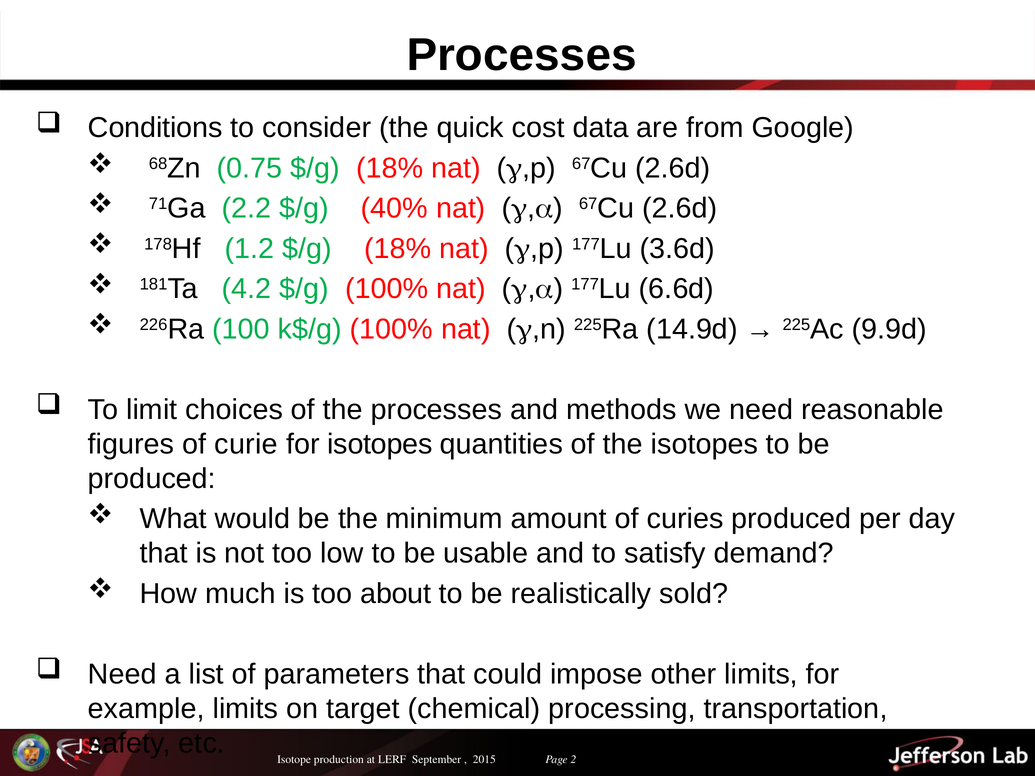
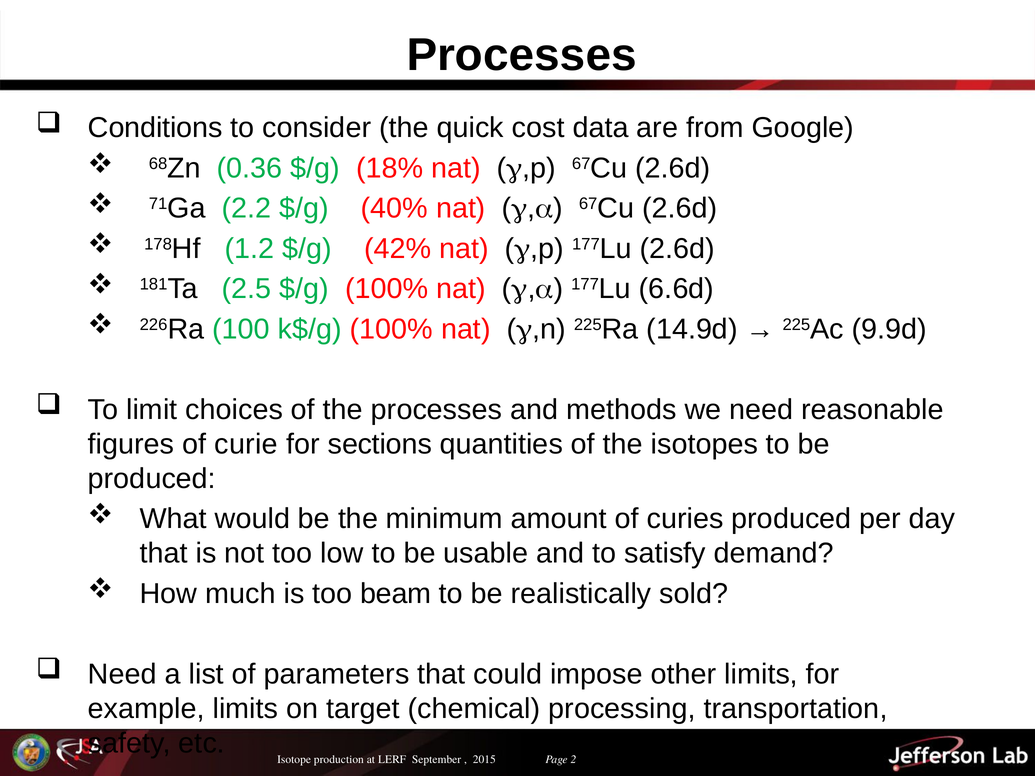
0.75: 0.75 -> 0.36 (249, 168)
1.2 $/g 18%: 18% -> 42% (398, 249)
177Lu 3.6d: 3.6d -> 2.6d (677, 249)
4.2: 4.2 -> 2.5 (247, 289)
for isotopes: isotopes -> sections (380, 444)
about: about -> beam (396, 594)
